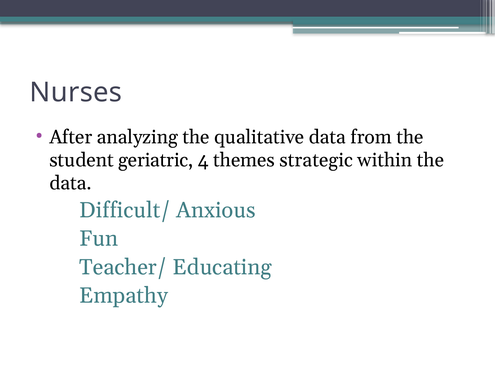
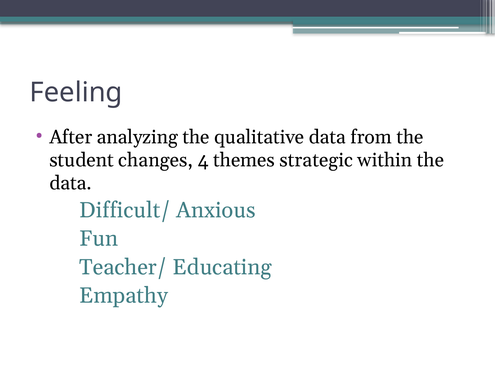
Nurses: Nurses -> Feeling (76, 93)
geriatric: geriatric -> changes (156, 160)
